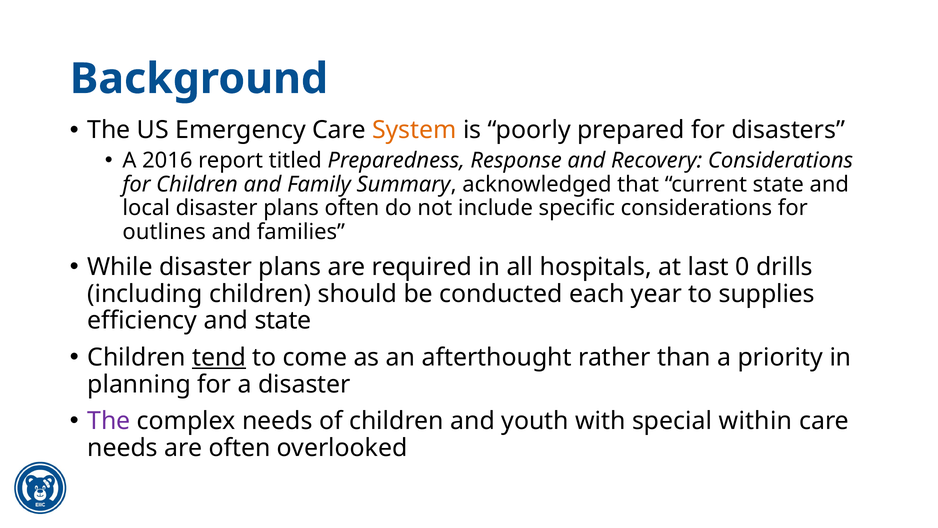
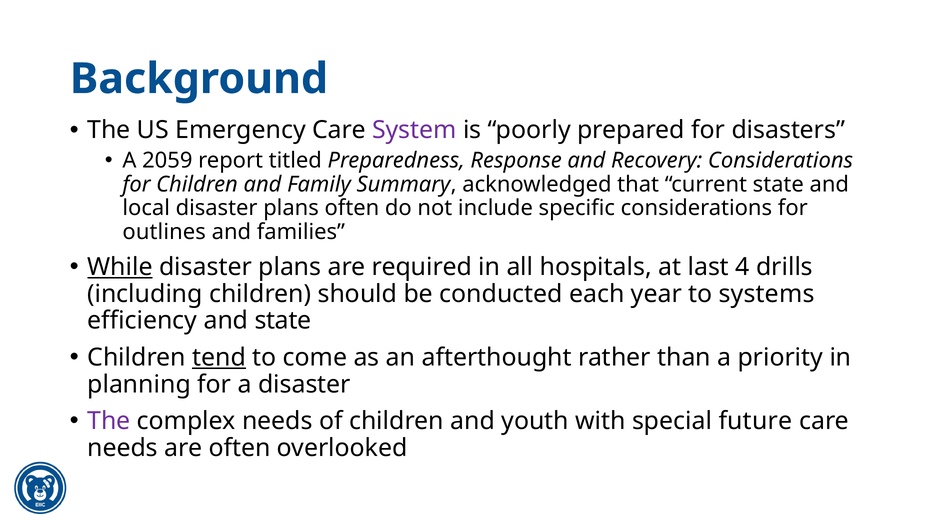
System colour: orange -> purple (414, 130)
2016: 2016 -> 2059 (167, 160)
While underline: none -> present (120, 267)
0: 0 -> 4 (742, 267)
supplies: supplies -> systems (767, 294)
within: within -> future (755, 421)
